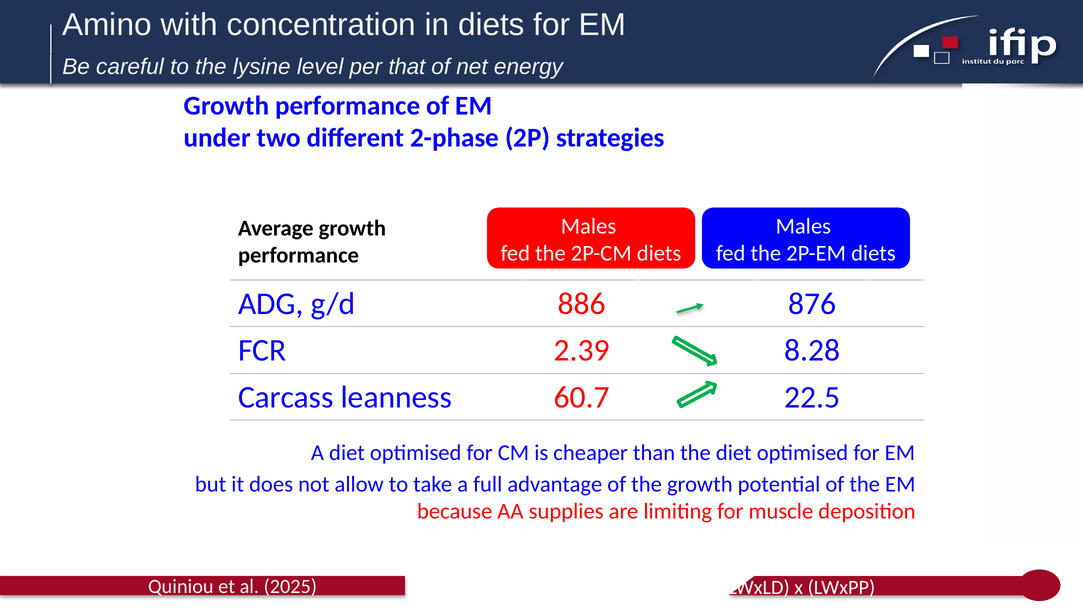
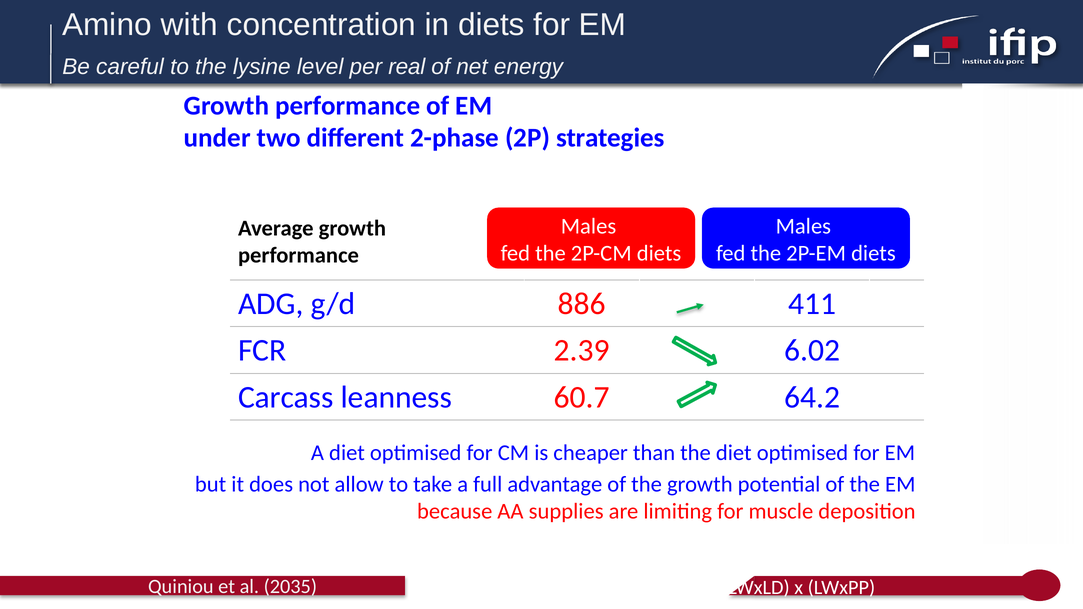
that: that -> real (407, 67)
876: 876 -> 411 (812, 304)
8.28: 8.28 -> 6.02 (812, 351)
22.5: 22.5 -> 64.2 (812, 397)
2025: 2025 -> 2035 (290, 587)
